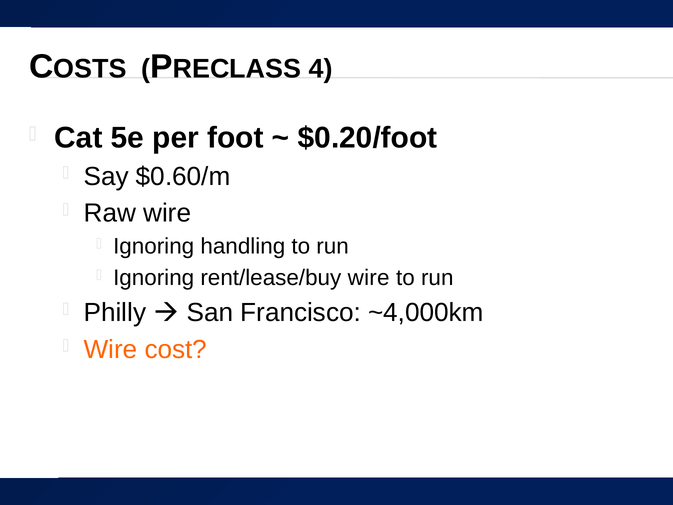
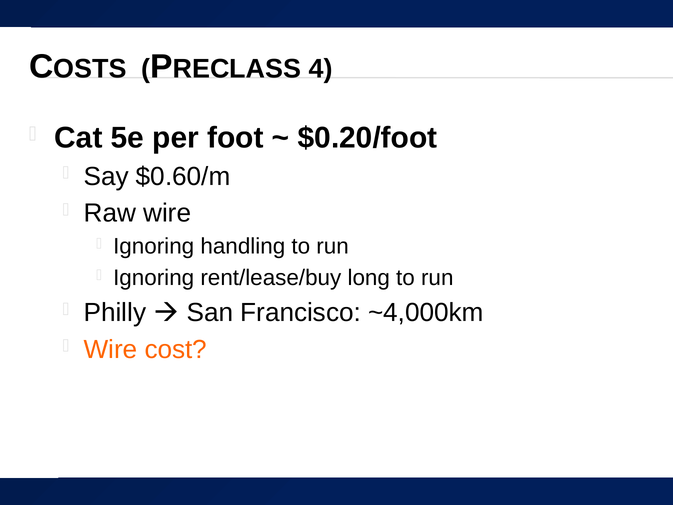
rent/lease/buy wire: wire -> long (369, 278)
